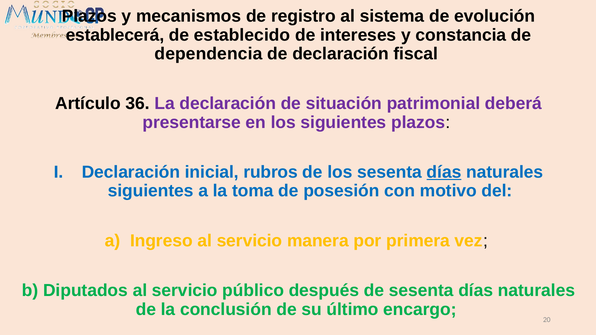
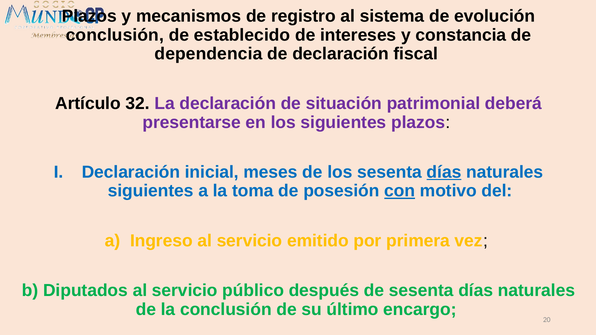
establecerá: establecerá -> conclusión (115, 35)
36: 36 -> 32 (138, 104)
rubros: rubros -> meses (271, 172)
con underline: none -> present (400, 191)
manera: manera -> emitido (318, 241)
